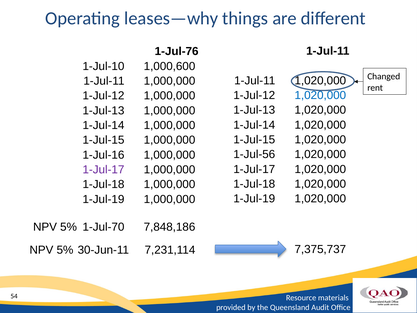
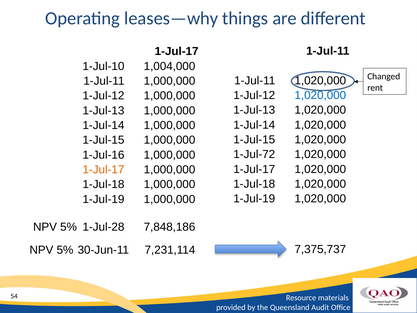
1-Jul-76: 1-Jul-76 -> 1-Jul-17 (177, 51)
1,000,600: 1,000,600 -> 1,004,000 (170, 66)
1-Jul-56: 1-Jul-56 -> 1-Jul-72 (254, 154)
1-Jul-17 colour: purple -> orange (103, 170)
1-Jul-70: 1-Jul-70 -> 1-Jul-28 (103, 227)
